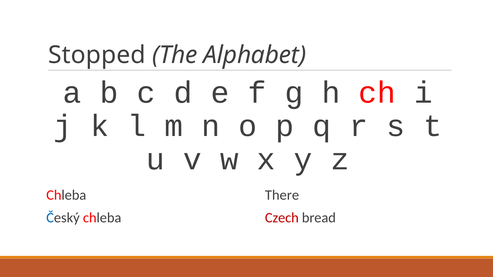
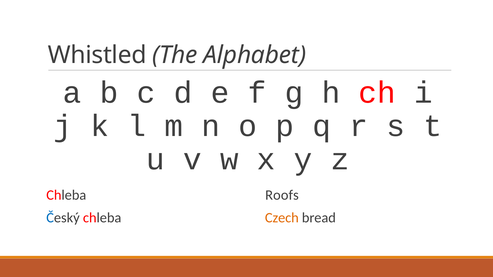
Stopped: Stopped -> Whistled (97, 55)
There: There -> Roofs (282, 195)
Czech colour: red -> orange (282, 218)
